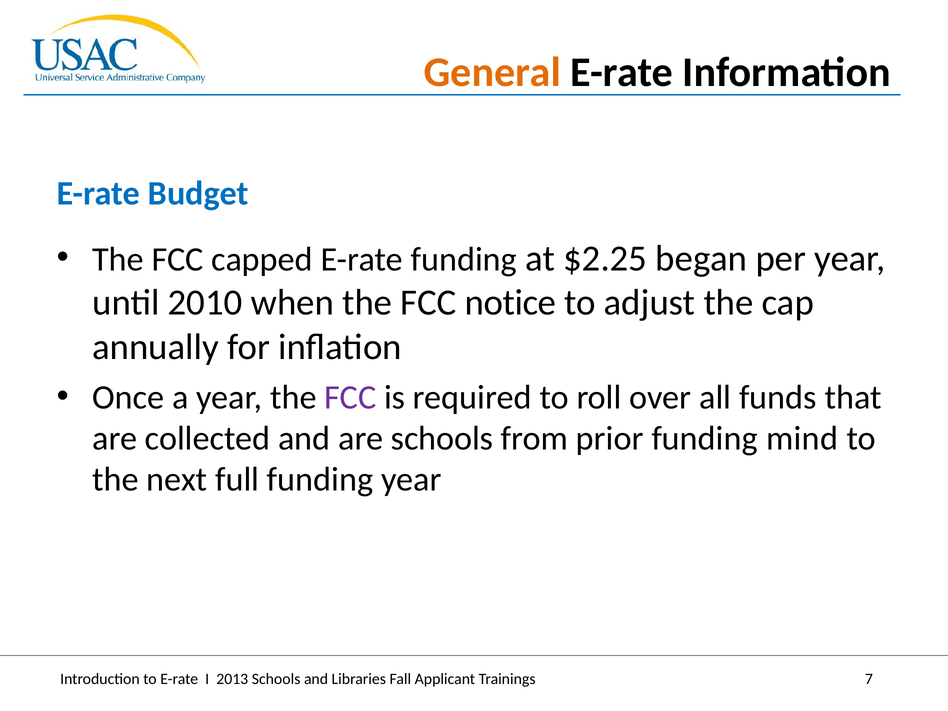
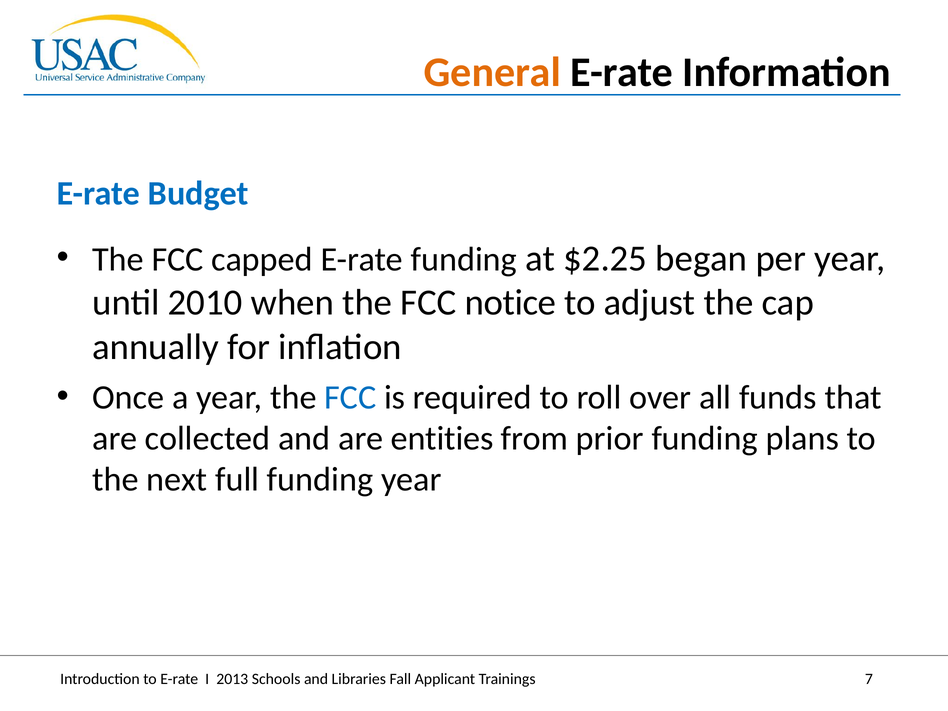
FCC colour: purple -> blue (350, 397)
are schools: schools -> entities (442, 438)
mind: mind -> plans (802, 438)
